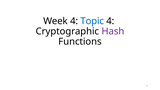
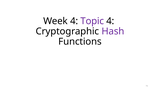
Topic colour: blue -> purple (92, 21)
